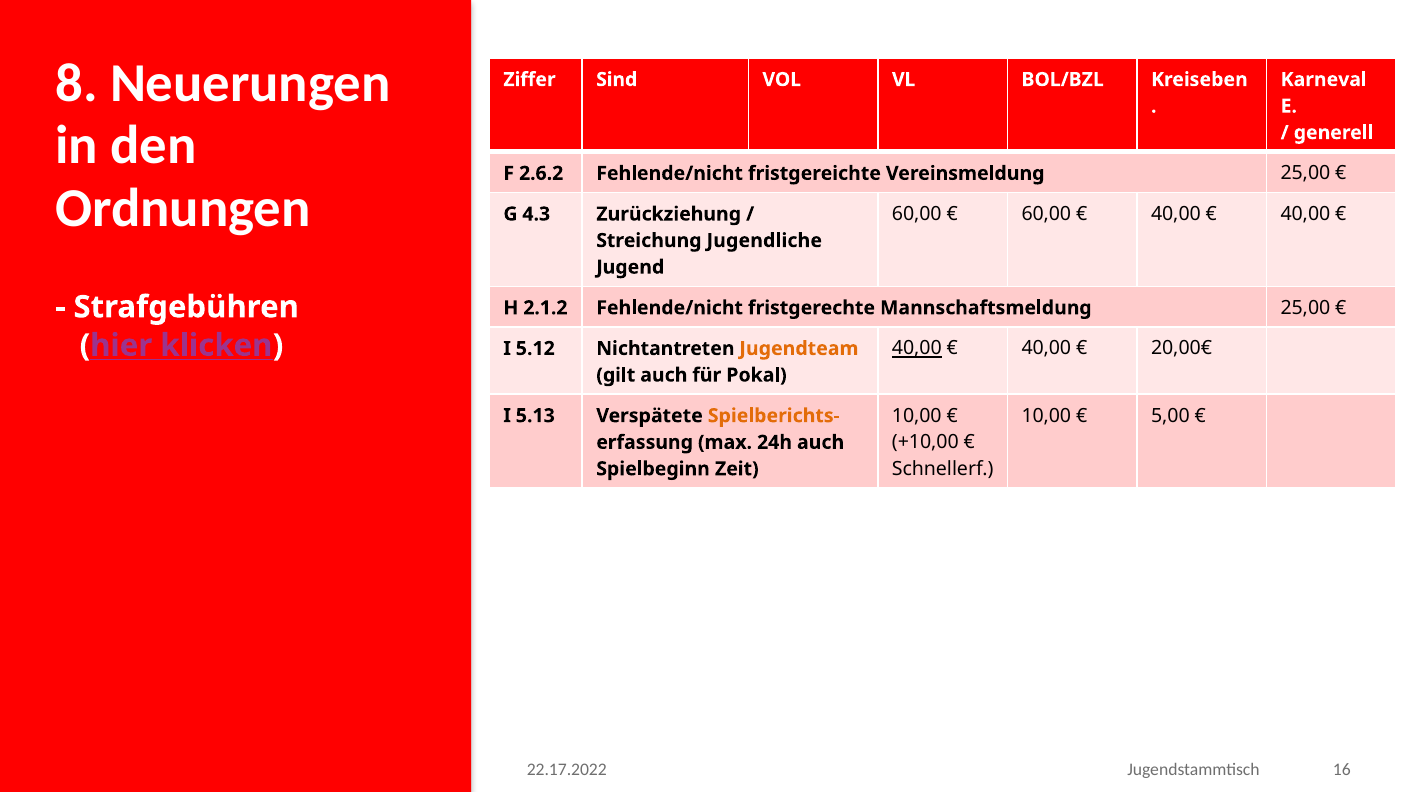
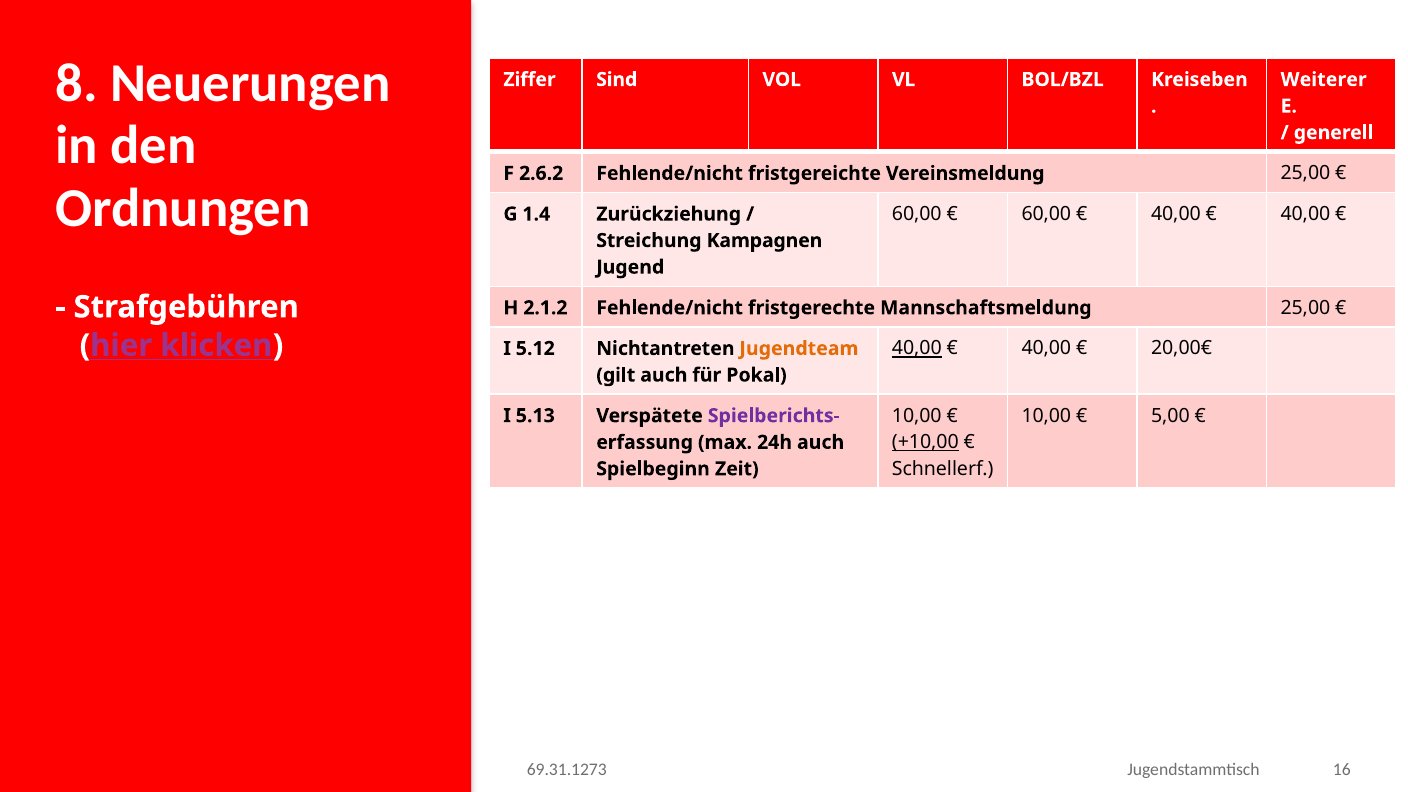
Karneval: Karneval -> Weiterer (1324, 80)
4.3: 4.3 -> 1.4 (536, 214)
Jugendliche: Jugendliche -> Kampagnen (764, 241)
Spielberichts- colour: orange -> purple (774, 416)
+10,00 underline: none -> present (925, 442)
22.17.2022: 22.17.2022 -> 69.31.1273 (567, 770)
